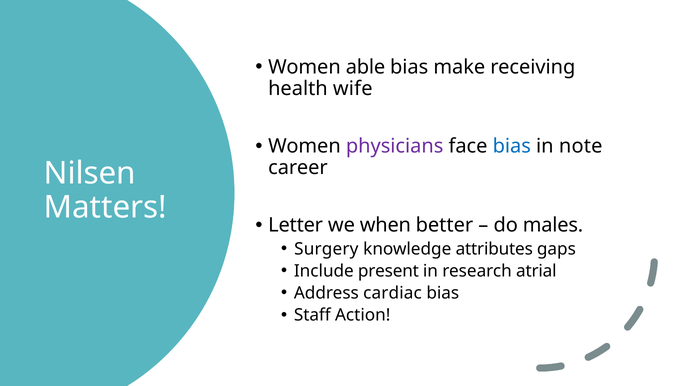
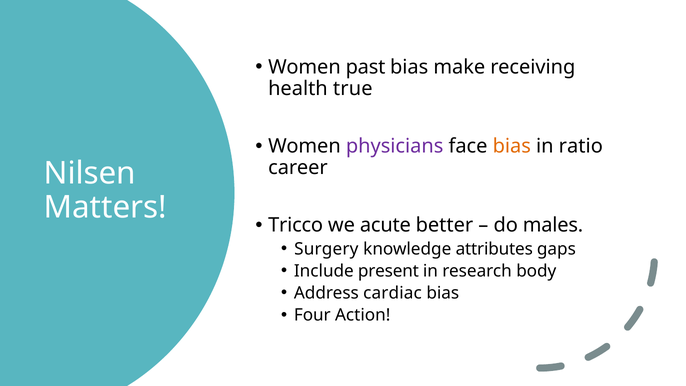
able: able -> past (366, 67)
wife: wife -> true (353, 89)
bias colour: blue -> orange (512, 146)
note: note -> ratio (581, 146)
Letter: Letter -> Tricco (296, 225)
when: when -> acute (385, 225)
atrial: atrial -> body (536, 271)
Staff: Staff -> Four (312, 315)
